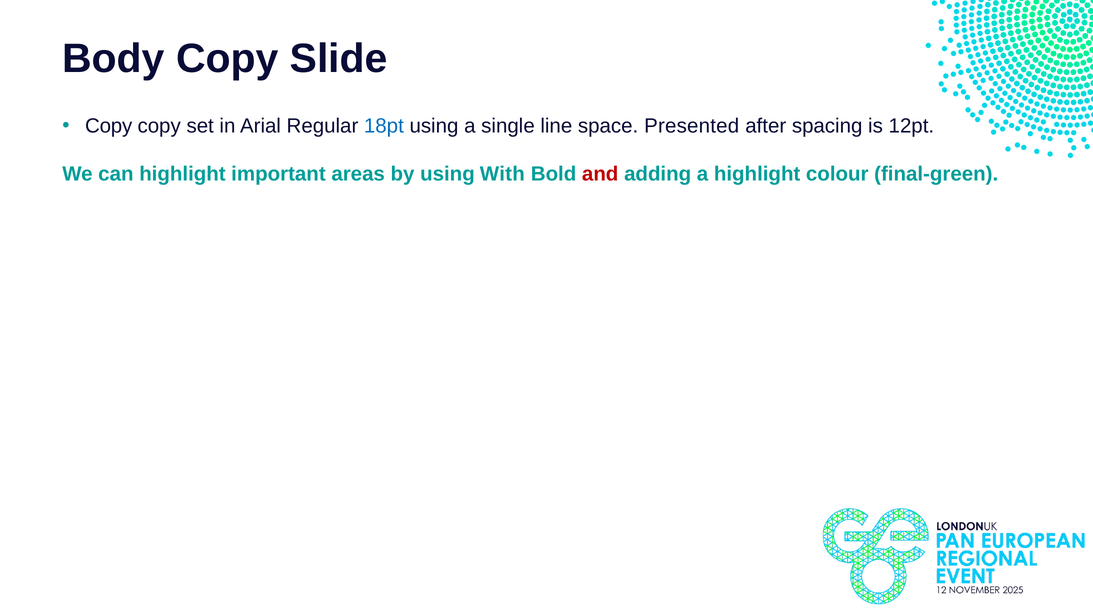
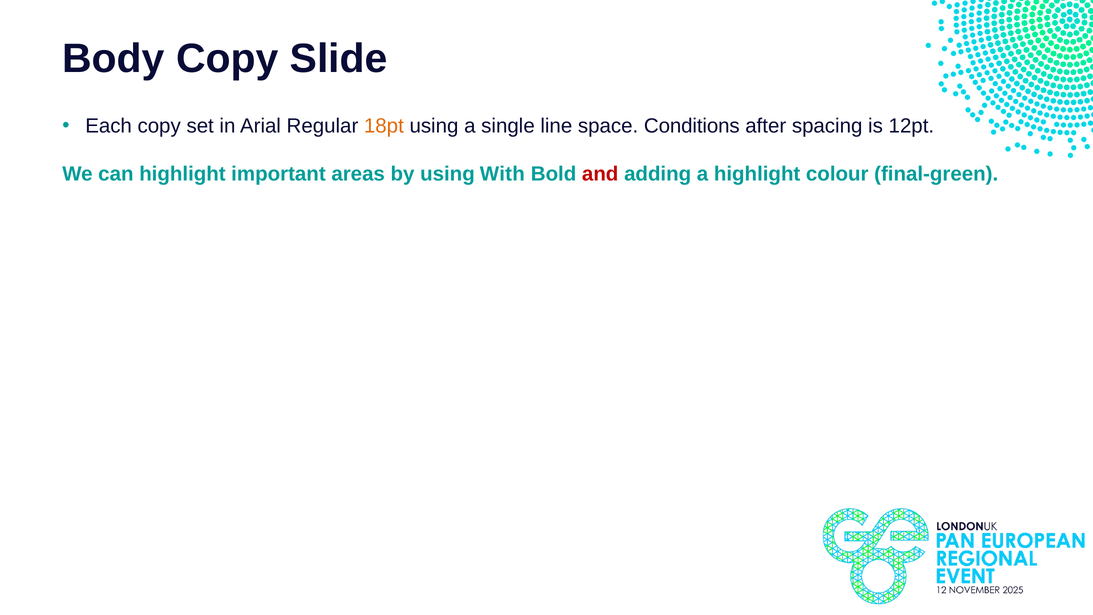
Copy: Copy -> Each (109, 126)
18pt colour: blue -> orange (384, 126)
Presented: Presented -> Conditions (692, 126)
